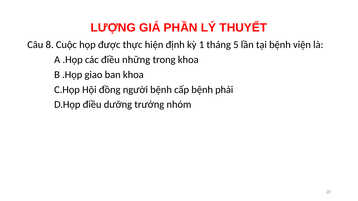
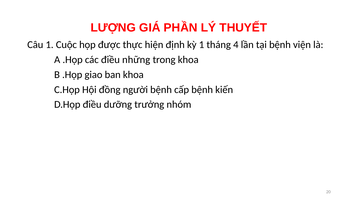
Câu 8: 8 -> 1 (50, 45)
5: 5 -> 4 (236, 45)
phải: phải -> kiến (224, 90)
